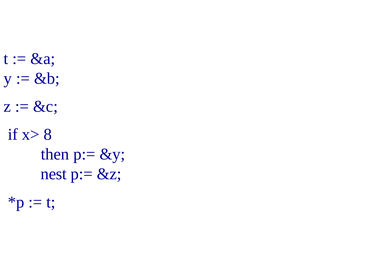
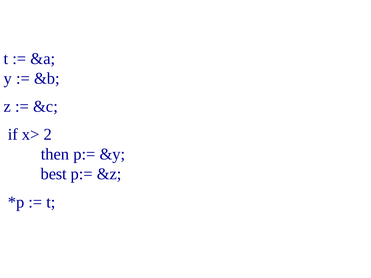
8: 8 -> 2 (48, 135)
nest: nest -> best (54, 174)
